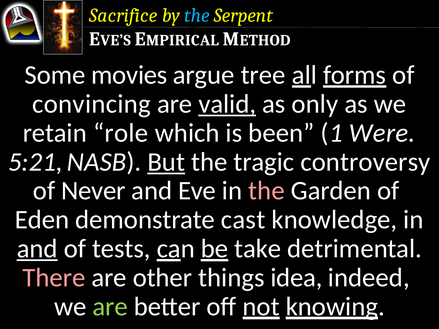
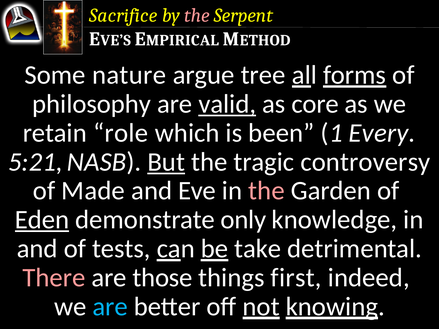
the colour: light blue -> pink (197, 16)
movies: movies -> nature (129, 75)
convincing: convincing -> philosophy (92, 104)
only: only -> core (315, 104)
Were: Were -> Every (382, 133)
Never: Never -> Made (93, 191)
Eden underline: none -> present (42, 220)
cast: cast -> only (243, 220)
and underline: present -> none (37, 249)
other: other -> those (163, 278)
idea: idea -> first (296, 278)
are colour: light green -> light blue (110, 307)
